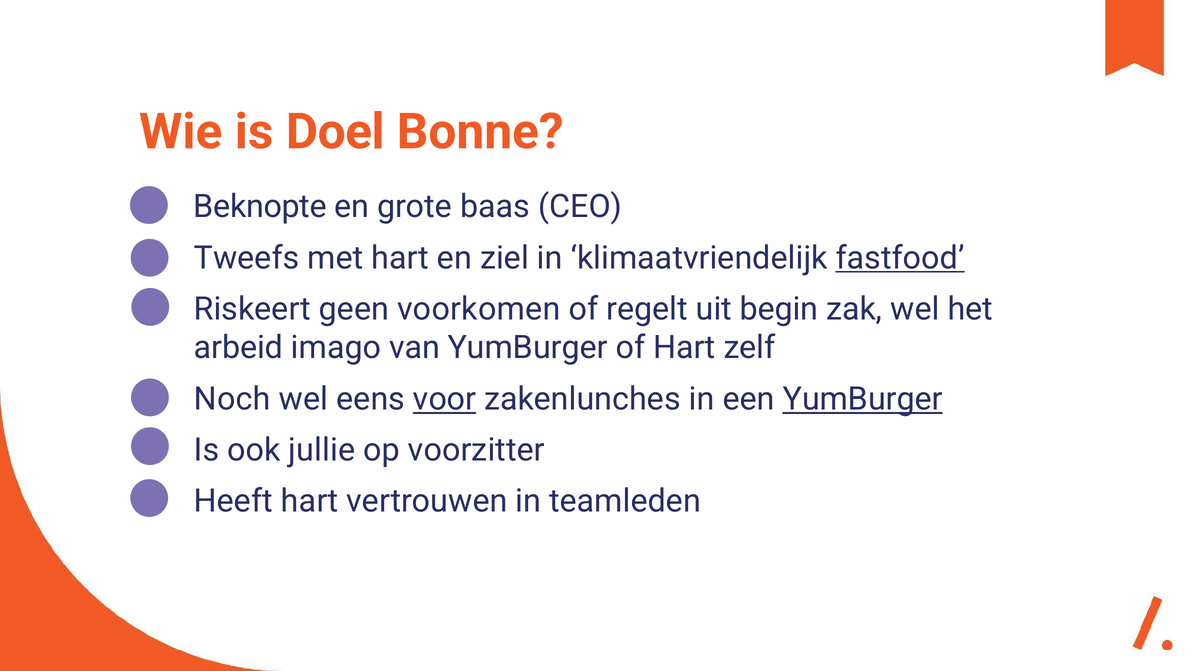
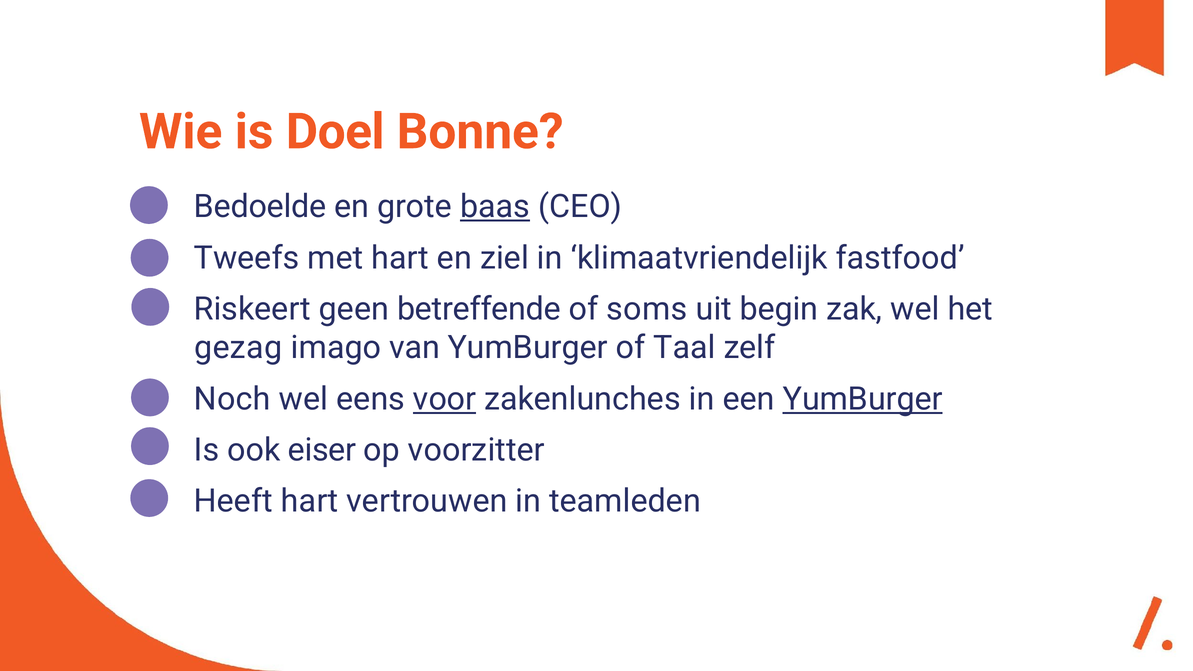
Beknopte: Beknopte -> Bedoelde (260, 207)
baas underline: none -> present (495, 207)
fastfood underline: present -> none (900, 258)
voorkomen: voorkomen -> betreffende (479, 309)
regelt: regelt -> soms (647, 309)
arbeid: arbeid -> gezag (238, 348)
of Hart: Hart -> Taal (684, 348)
jullie: jullie -> eiser (322, 450)
